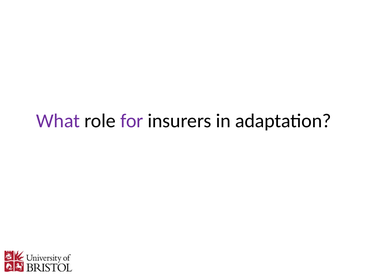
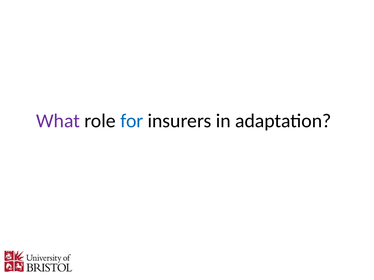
for colour: purple -> blue (132, 121)
